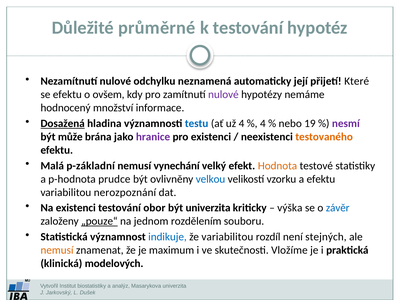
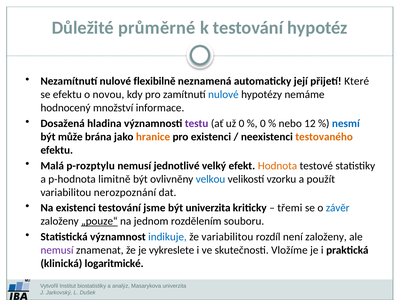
odchylku: odchylku -> flexibilně (155, 81)
ovšem: ovšem -> novou (108, 95)
nulové colour: purple -> blue (223, 95)
Dosažená underline: present -> none (63, 124)
testu colour: blue -> purple (197, 124)
už 4: 4 -> 0 (241, 124)
4: 4 -> 0 (263, 124)
19: 19 -> 12 (310, 124)
nesmí colour: purple -> blue (346, 124)
hranice colour: purple -> orange (153, 137)
p-základní: p-základní -> p-rozptylu (91, 166)
vynechání: vynechání -> jednotlivé (177, 166)
prudce: prudce -> limitně (114, 179)
a efektu: efektu -> použít (321, 179)
obor: obor -> jsme (154, 208)
výška: výška -> třemi (290, 208)
není stejných: stejných -> založeny (326, 237)
nemusí colour: orange -> purple (57, 250)
maximum: maximum -> vykreslete (172, 250)
modelových: modelových -> logaritmické (114, 264)
